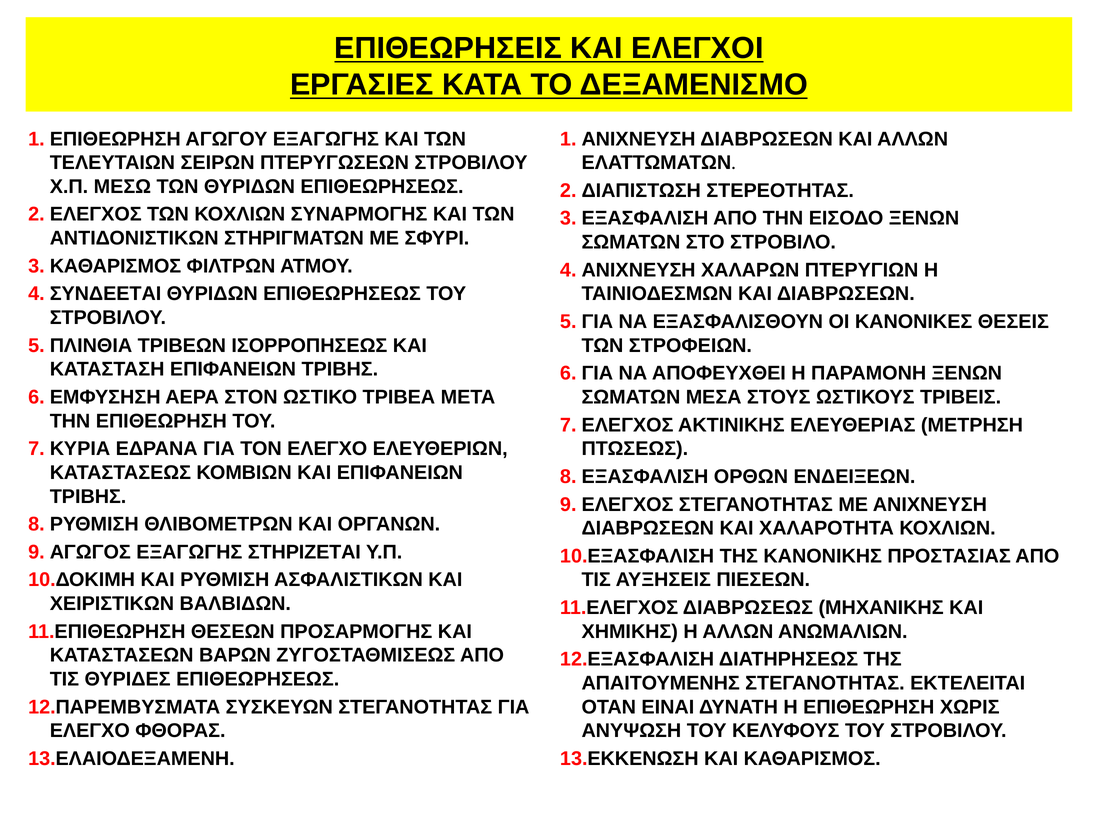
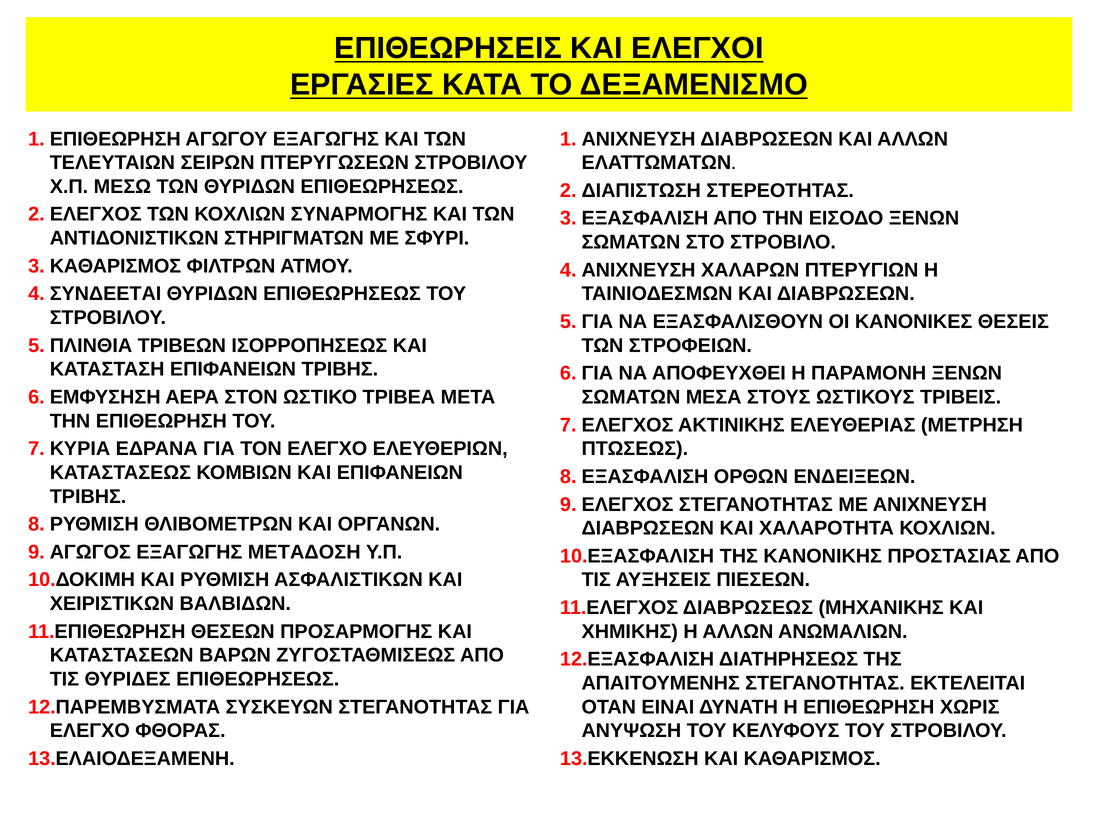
ΣΤΗΡΙΖΕΤΑΙ: ΣΤΗΡΙΖΕΤΑΙ -> ΜΕΤΑΔΟΣΗ (304, 552)
